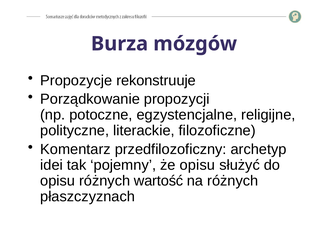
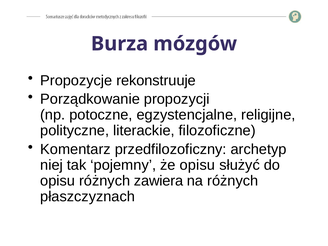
idei: idei -> niej (52, 165)
wartość: wartość -> zawiera (159, 181)
